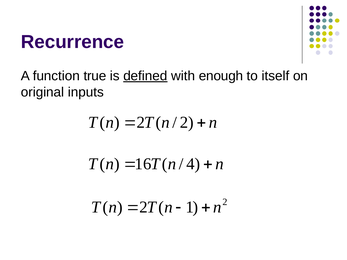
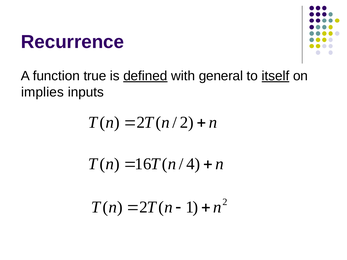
enough: enough -> general (221, 76)
itself underline: none -> present (275, 76)
original: original -> implies (42, 92)
